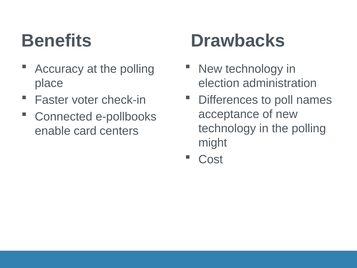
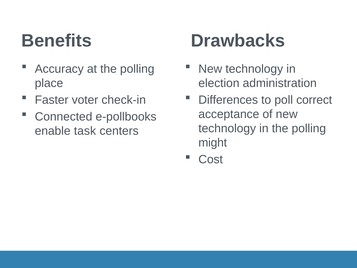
names: names -> correct (314, 100)
card: card -> task (85, 131)
